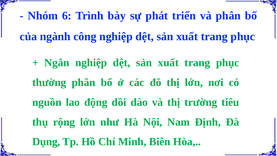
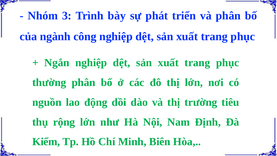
6: 6 -> 3 (67, 16)
Dụng: Dụng -> Kiểm (46, 142)
